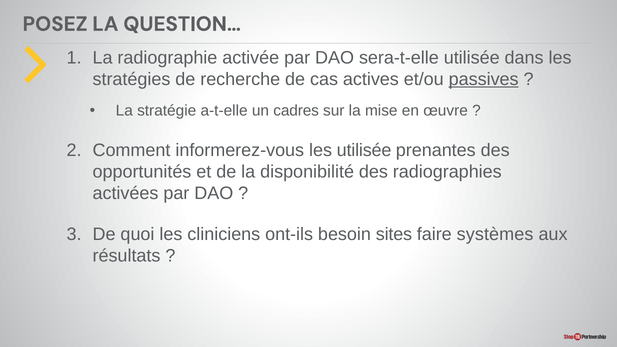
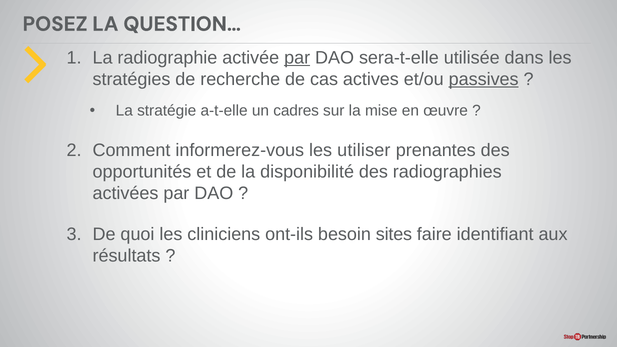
par underline: none -> present (297, 58)
les utilisée: utilisée -> utiliser (364, 150)
systèmes: systèmes -> identifiant (495, 234)
